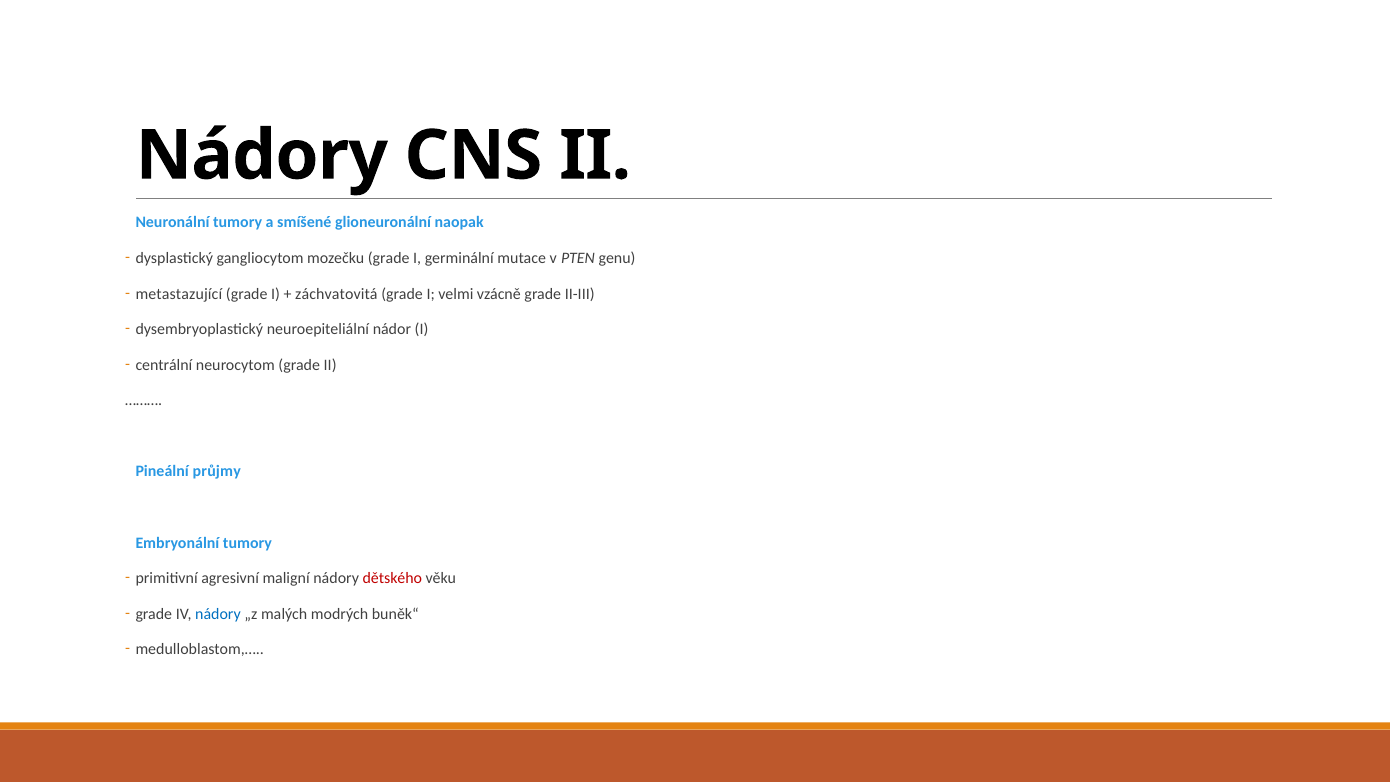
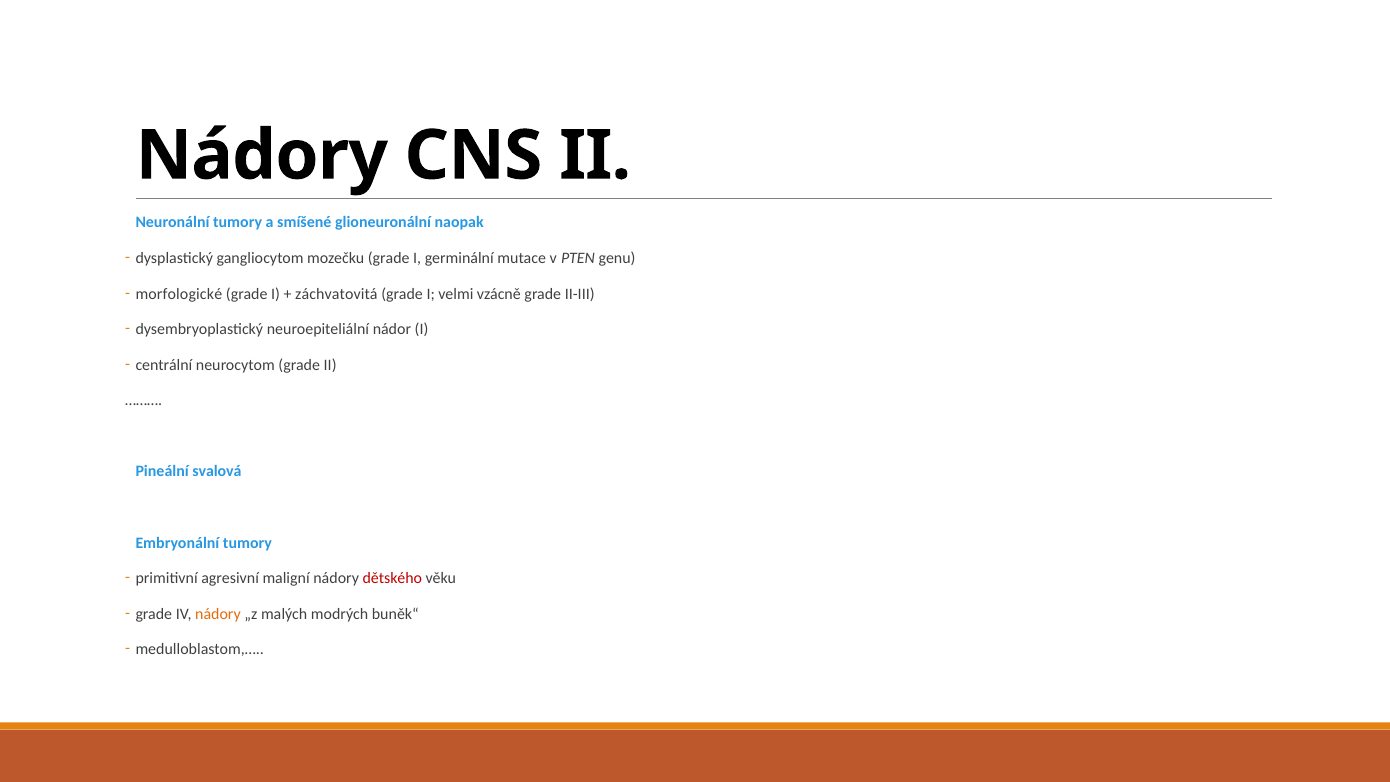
metastazující: metastazující -> morfologické (179, 294)
průjmy: průjmy -> svalová (217, 472)
nádory colour: blue -> orange (218, 614)
